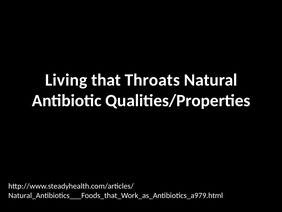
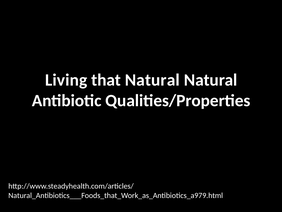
that Throats: Throats -> Natural (152, 80)
